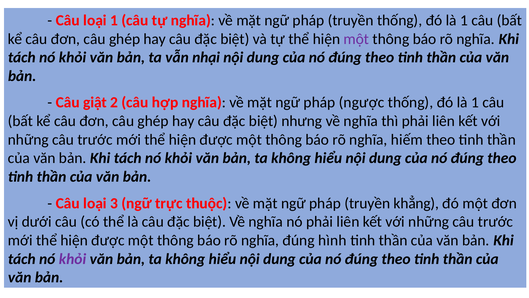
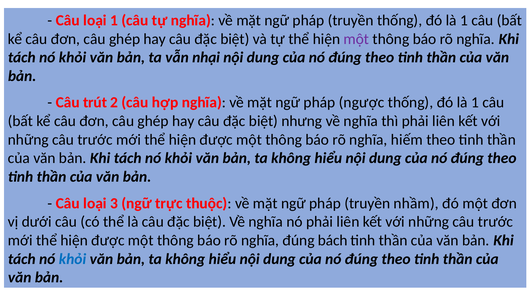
giật: giật -> trút (95, 102)
khẳng: khẳng -> nhầm (416, 203)
hình: hình -> bách (333, 240)
khỏi colour: purple -> blue (73, 259)
